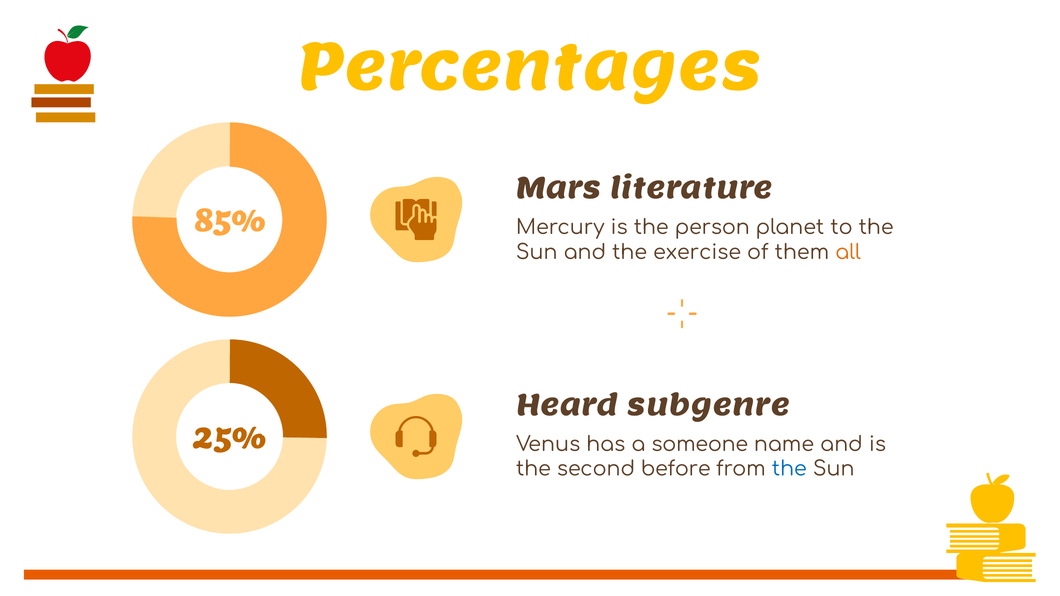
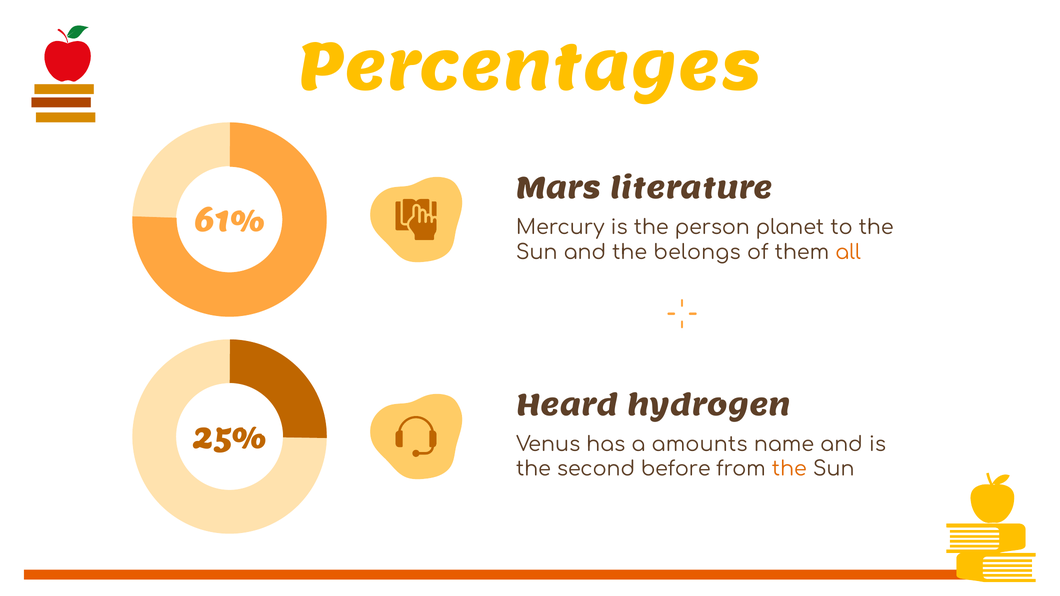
85%: 85% -> 61% (229, 222)
exercise: exercise -> belongs (697, 252)
subgenre: subgenre -> hydrogen (709, 406)
someone: someone -> amounts (700, 445)
the colour: blue -> orange (789, 469)
